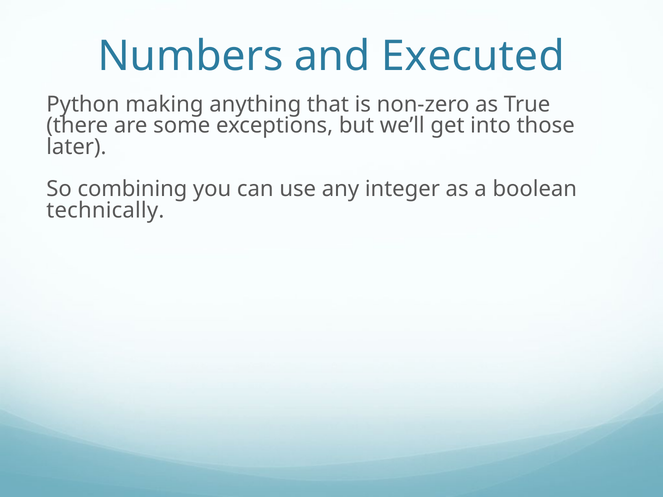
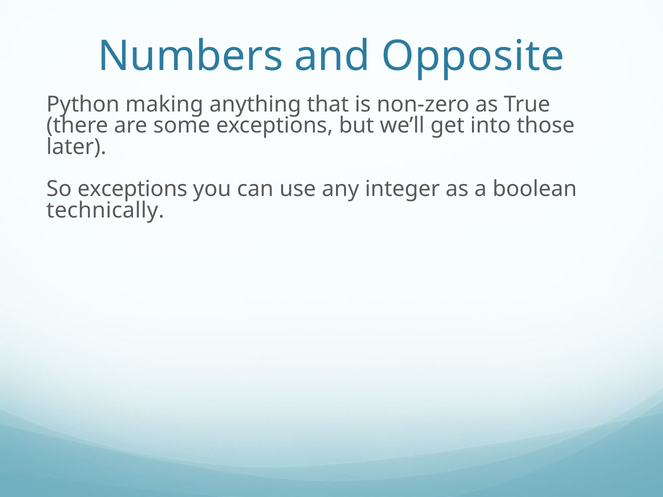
Executed: Executed -> Opposite (473, 56)
So combining: combining -> exceptions (132, 189)
